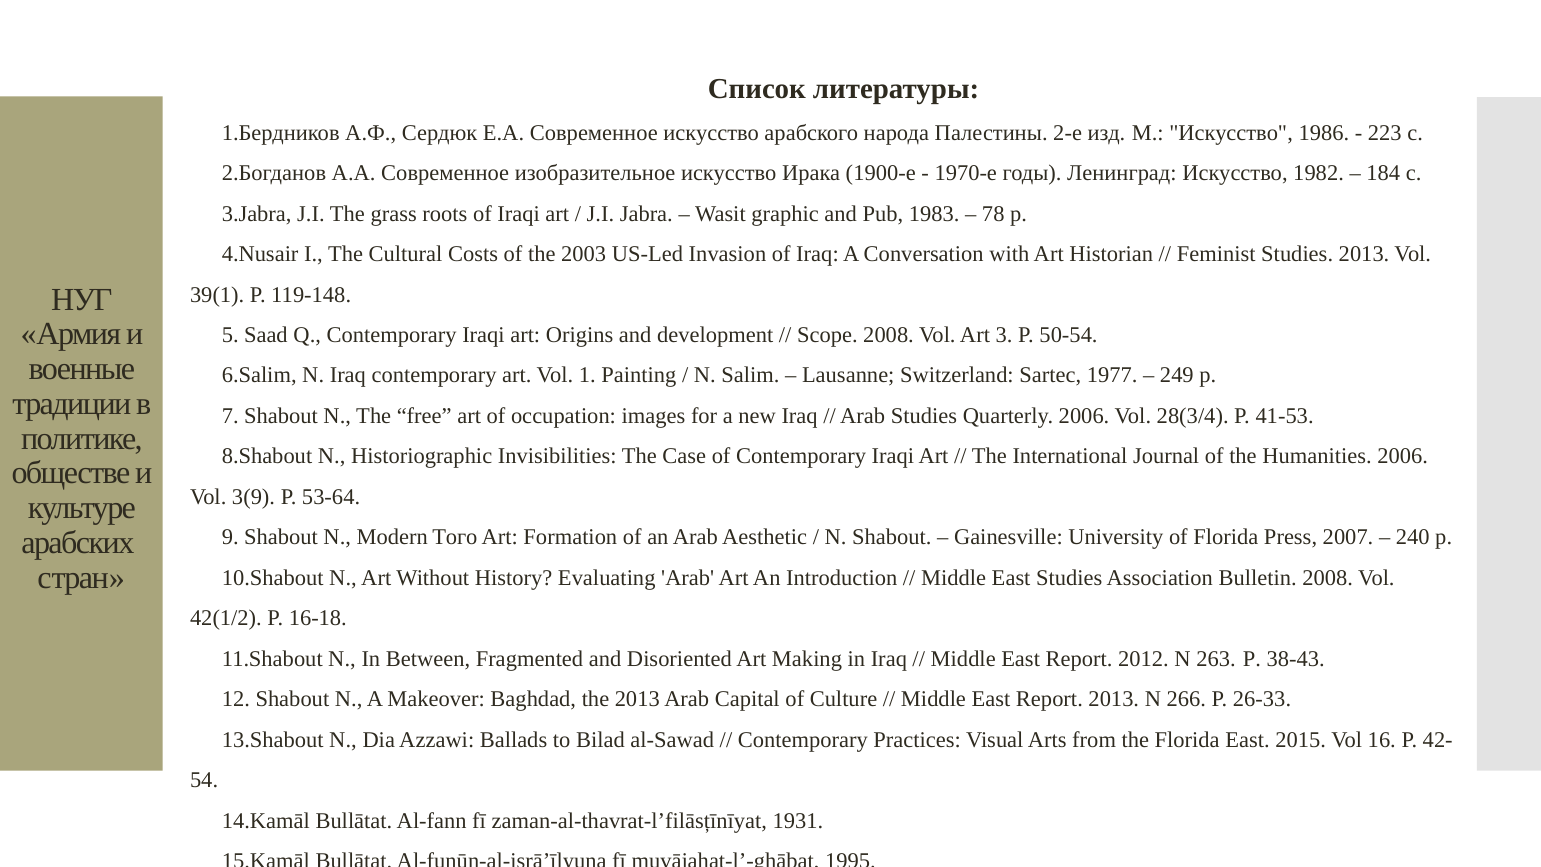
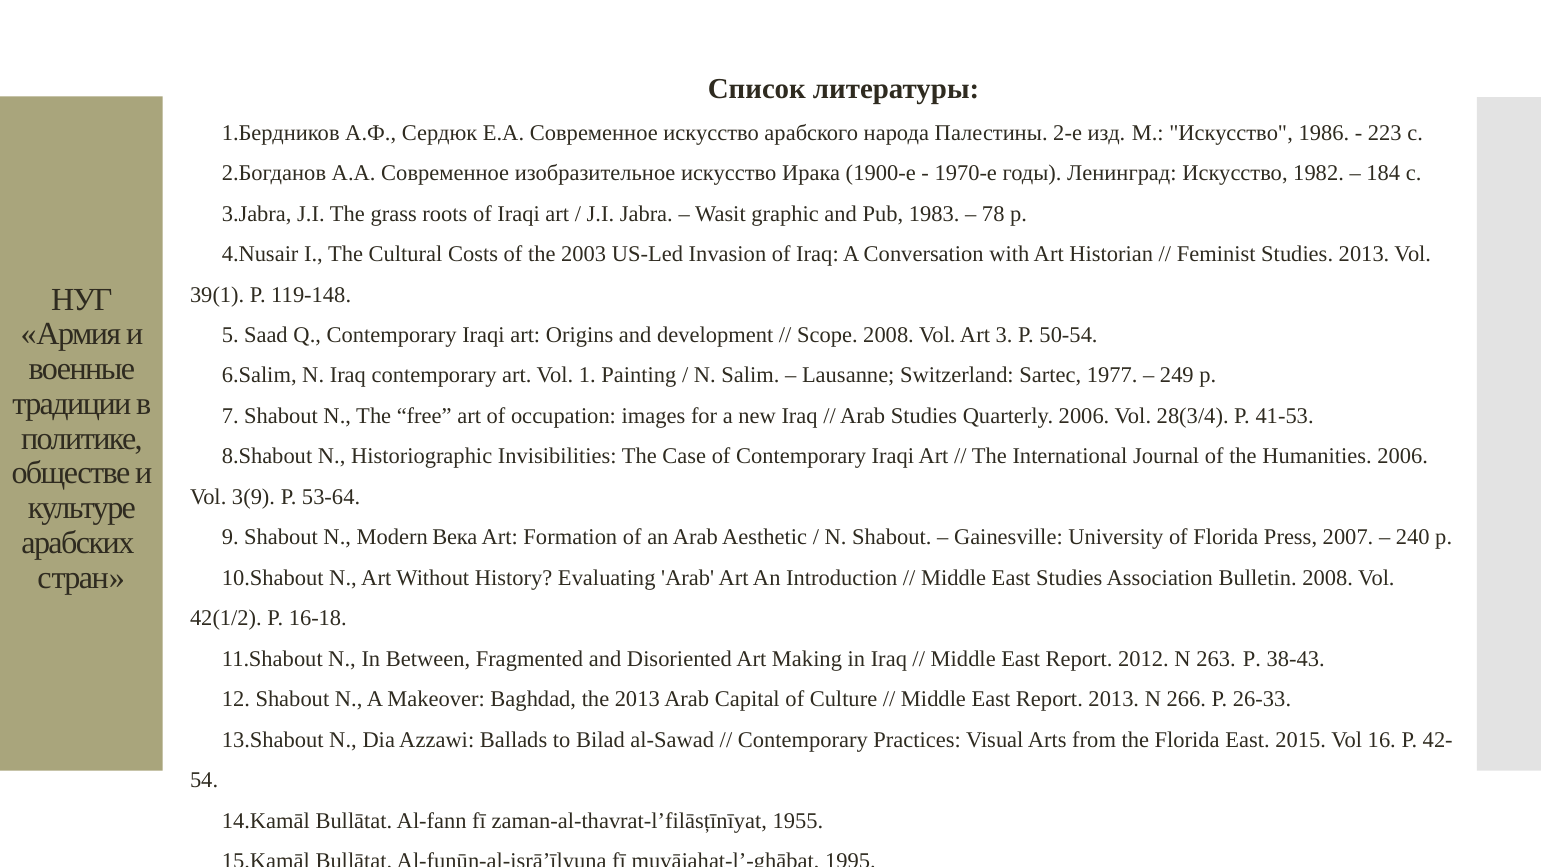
Того: Того -> Века (455, 537)
1931: 1931 -> 1955 (798, 820)
